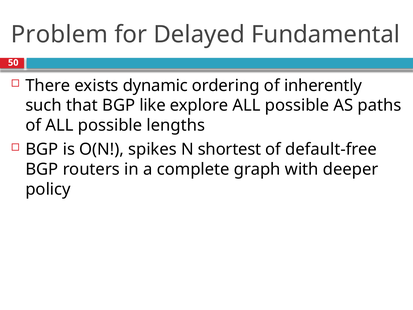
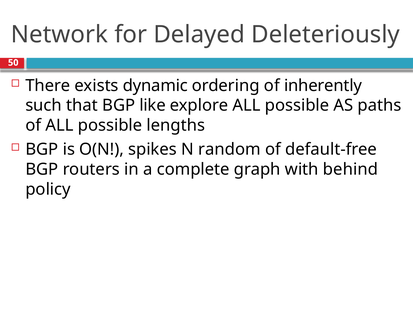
Problem: Problem -> Network (60, 34)
Fundamental: Fundamental -> Deleteriously (326, 34)
shortest: shortest -> random (229, 149)
deeper: deeper -> behind (350, 169)
